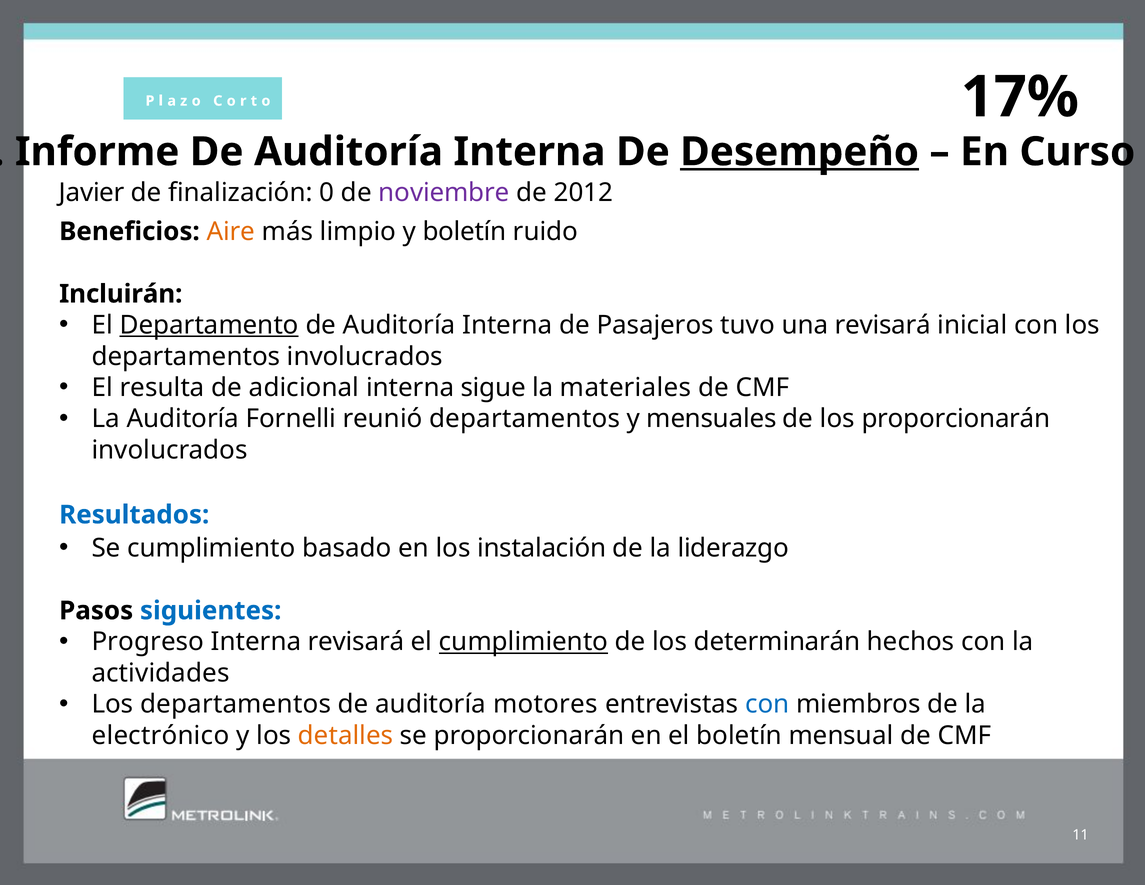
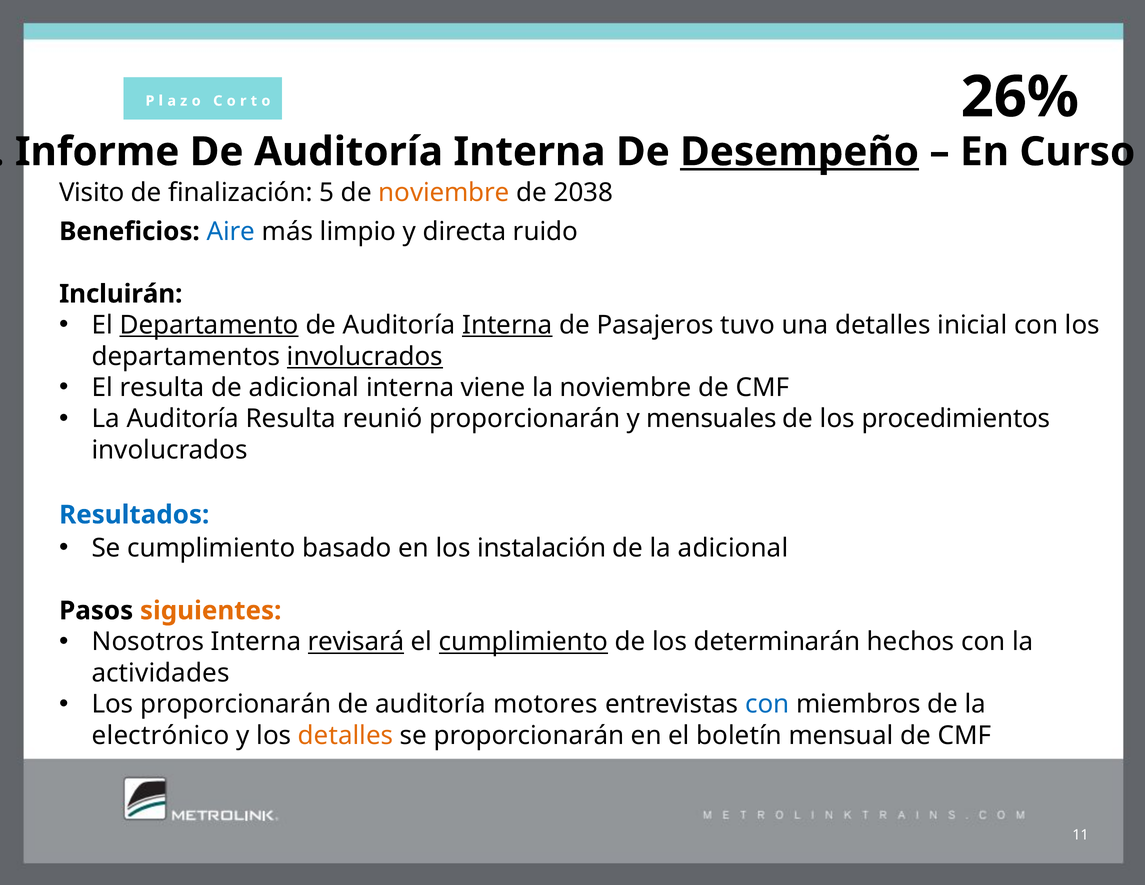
17%: 17% -> 26% (1020, 97)
Javier: Javier -> Visito (92, 193)
0: 0 -> 5 (327, 193)
noviembre colour: purple -> orange (444, 193)
2012: 2012 -> 2038 (583, 193)
Aire colour: orange -> blue (231, 231)
y boletín: boletín -> directa (465, 231)
Interna underline: none -> present (507, 325)
una revisará: revisará -> detalles (883, 325)
involucrados underline: none -> present (365, 356)
sigue: sigue -> viene (493, 388)
la materiales: materiales -> noviembre (626, 388)
Auditoría Fornelli: Fornelli -> Resulta (291, 419)
reunió departamentos: departamentos -> proporcionarán (525, 419)
los proporcionarán: proporcionarán -> procedimientos (956, 419)
la liderazgo: liderazgo -> adicional (733, 548)
siguientes colour: blue -> orange (211, 611)
Progreso: Progreso -> Nosotros (148, 642)
revisará underline: none -> present (356, 642)
departamentos: departamentos -> proporcionarán (236, 704)
